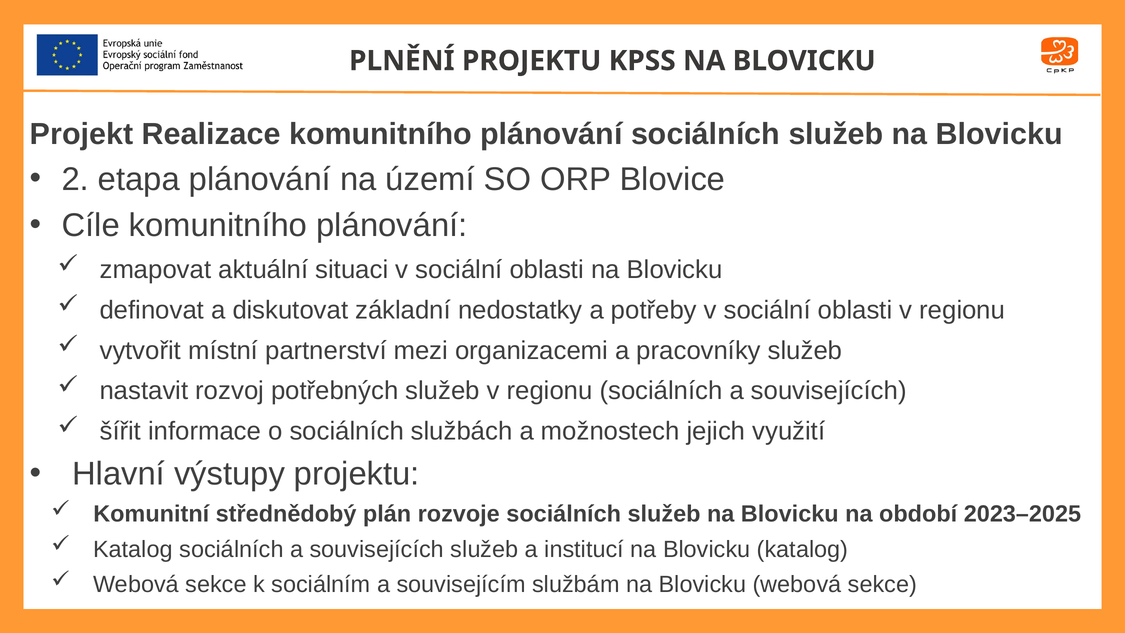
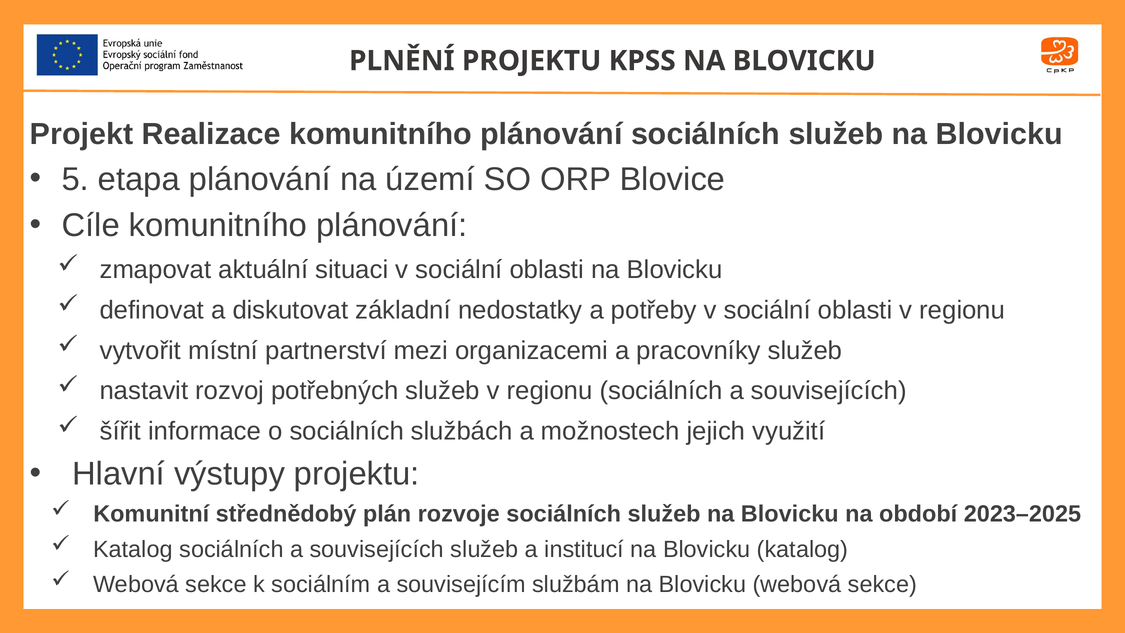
2: 2 -> 5 (75, 179)
